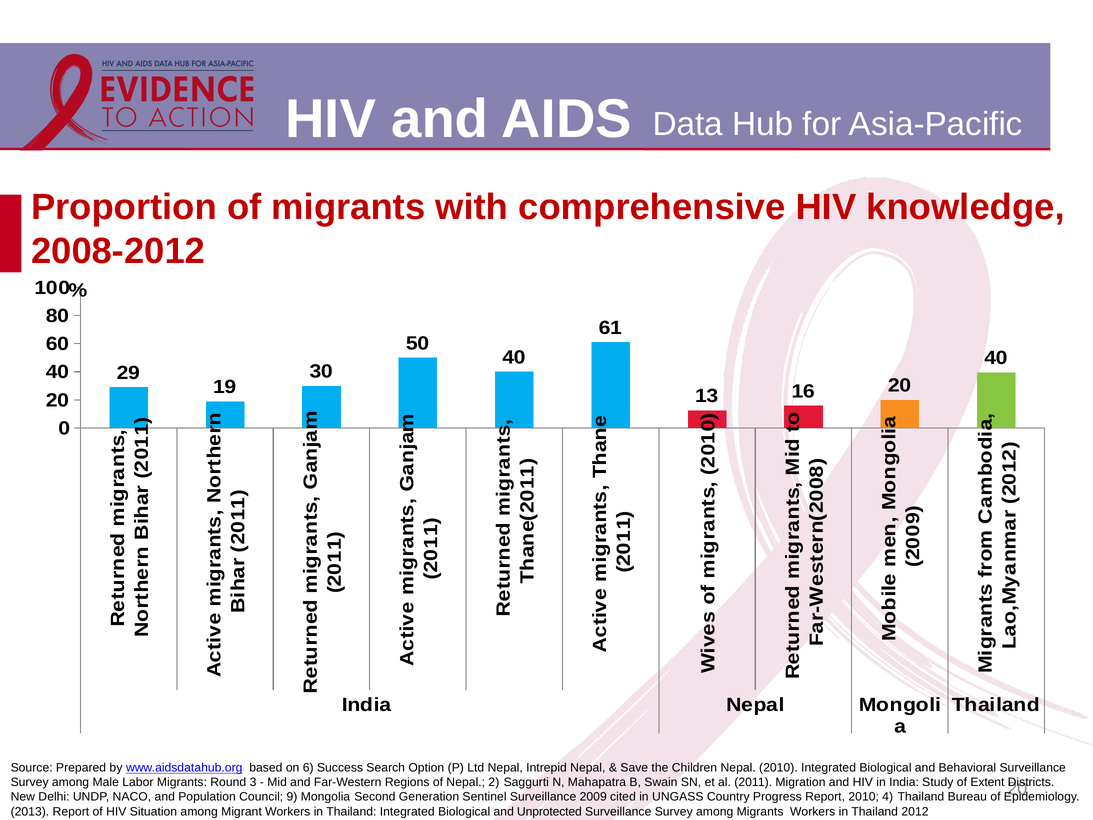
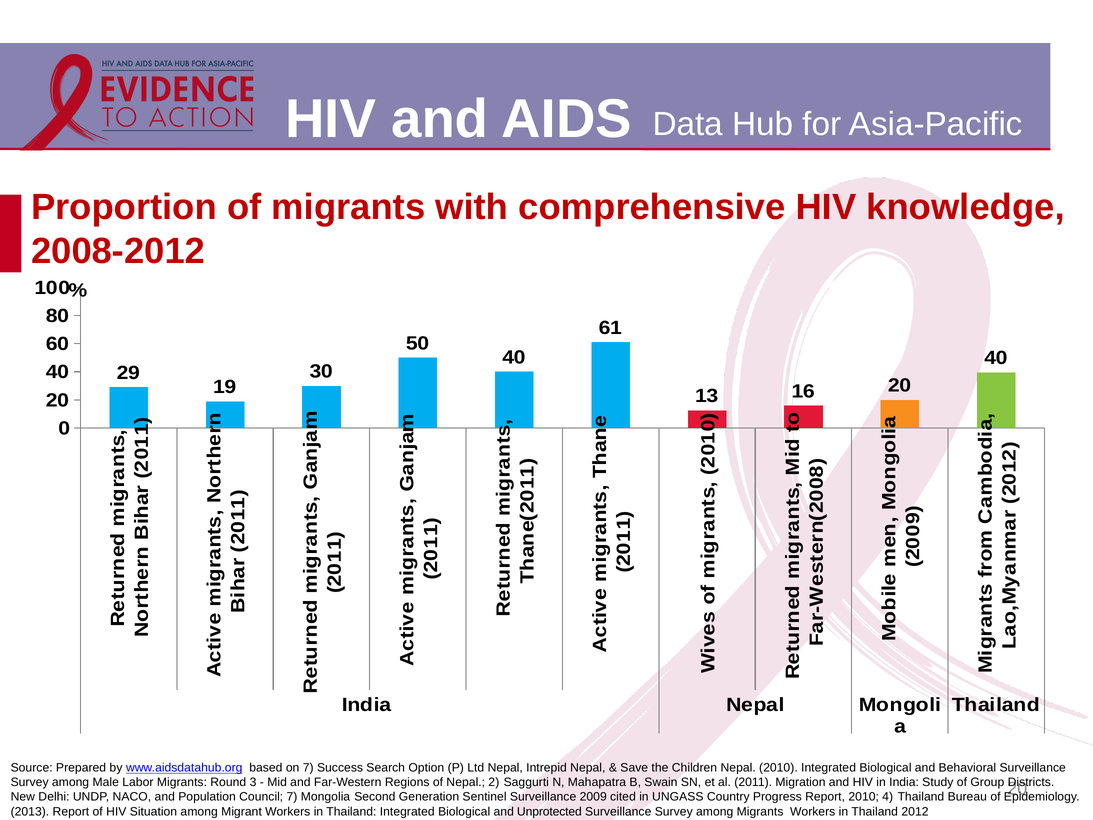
on 6: 6 -> 7 (308, 768)
Extent: Extent -> Group (987, 782)
Council 9: 9 -> 7 (292, 797)
